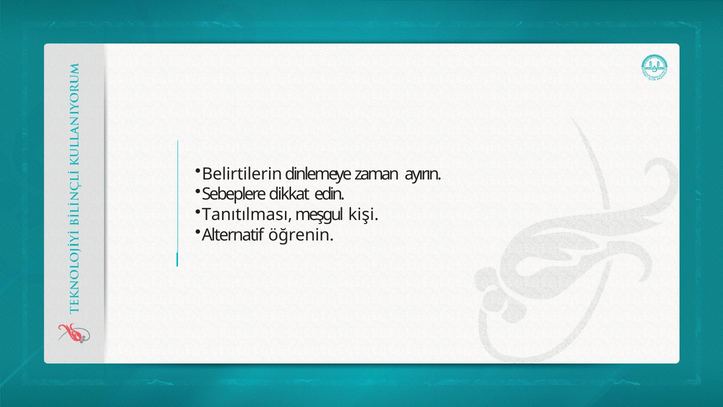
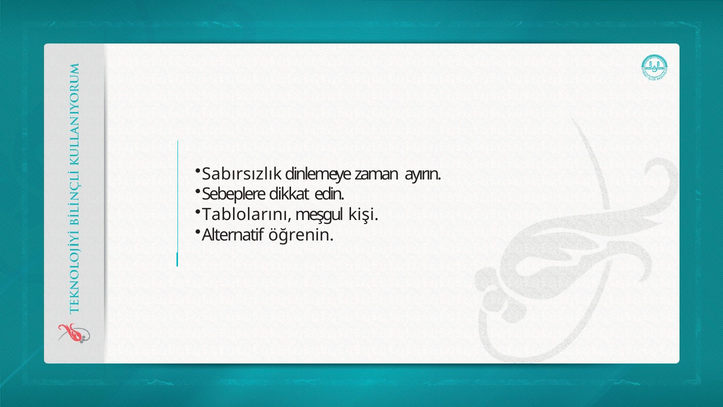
Belirtilerin: Belirtilerin -> Sabırsızlık (242, 174)
Tanıtılması: Tanıtılması -> Tablolarını (247, 215)
